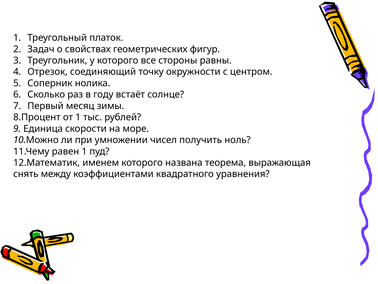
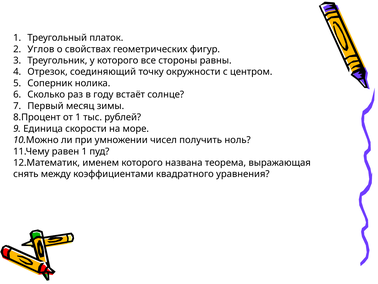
Задач: Задач -> Углов (41, 49)
